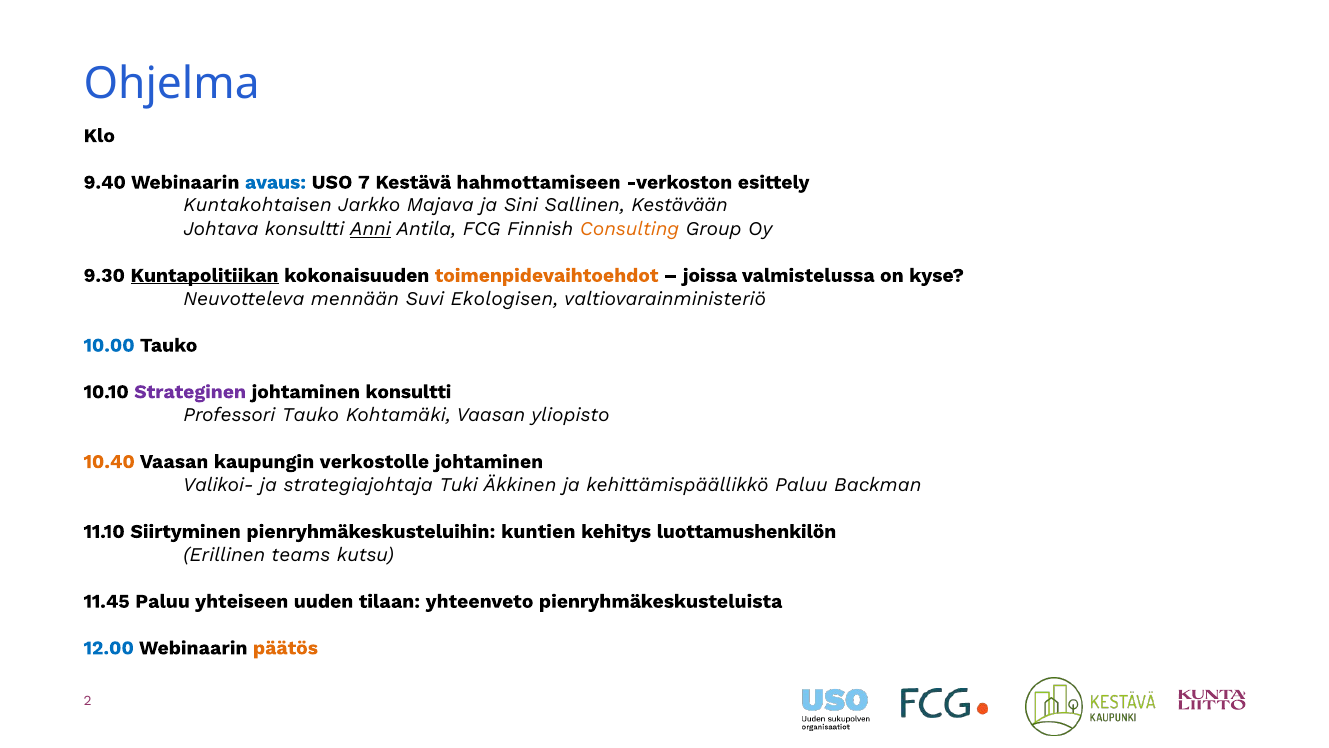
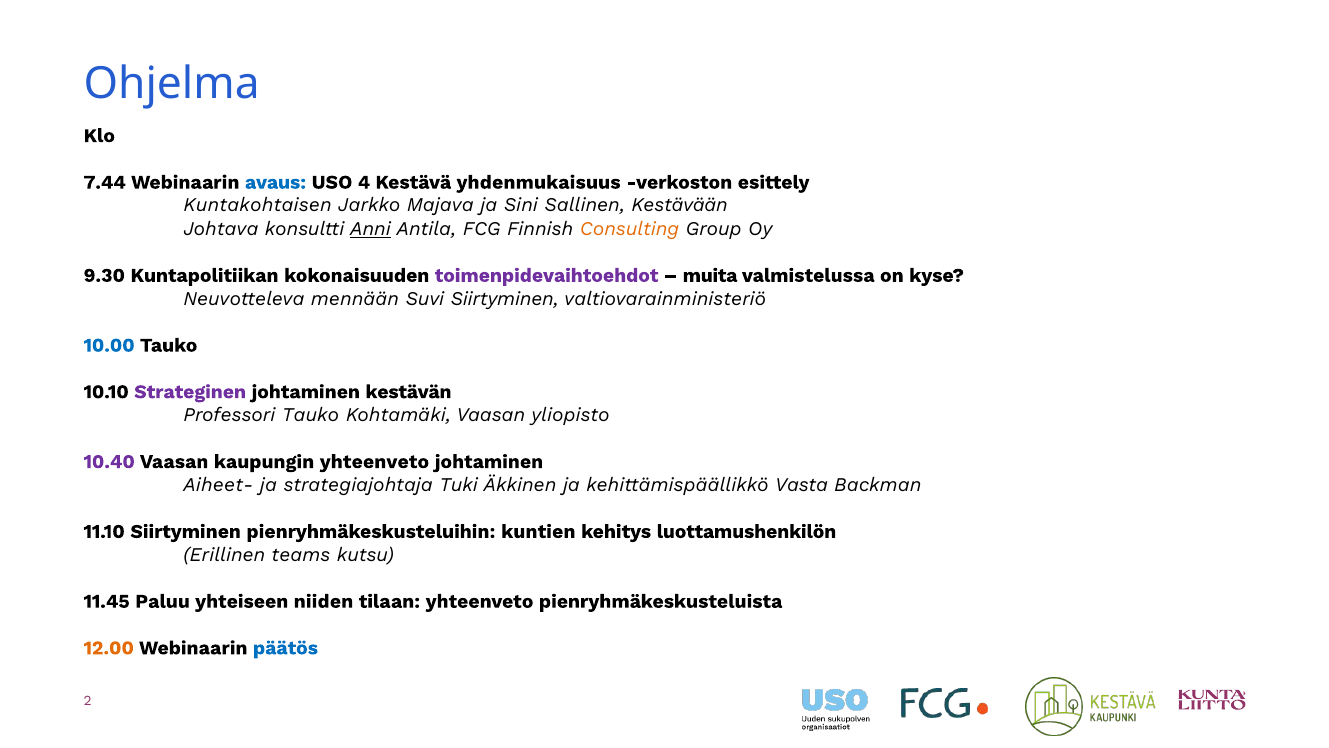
9.40: 9.40 -> 7.44 (105, 182)
7: 7 -> 4 (364, 182)
hahmottamiseen: hahmottamiseen -> yhdenmukaisuus (539, 182)
Kuntapolitiikan underline: present -> none (205, 275)
toimenpidevaihtoehdot colour: orange -> purple (547, 275)
joissa: joissa -> muita (710, 275)
Suvi Ekologisen: Ekologisen -> Siirtyminen (505, 298)
johtaminen konsultti: konsultti -> kestävän (408, 392)
10.40 colour: orange -> purple (109, 461)
kaupungin verkostolle: verkostolle -> yhteenveto (374, 461)
Valikoi-: Valikoi- -> Aiheet- (218, 485)
kehittämispäällikkö Paluu: Paluu -> Vasta (802, 485)
uuden: uuden -> niiden (323, 601)
12.00 colour: blue -> orange (109, 648)
päätös colour: orange -> blue (286, 648)
